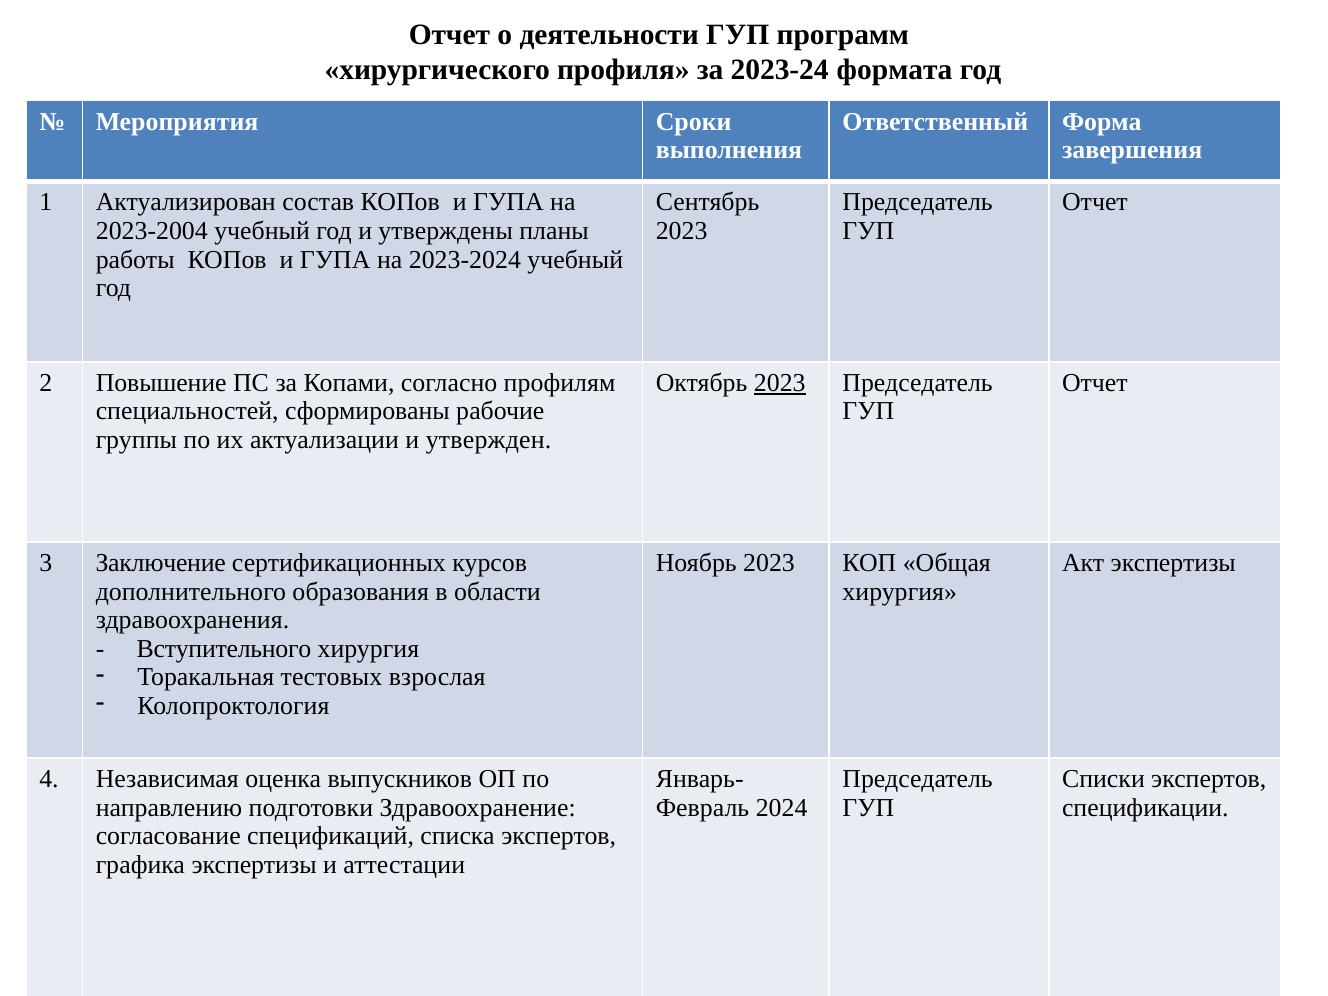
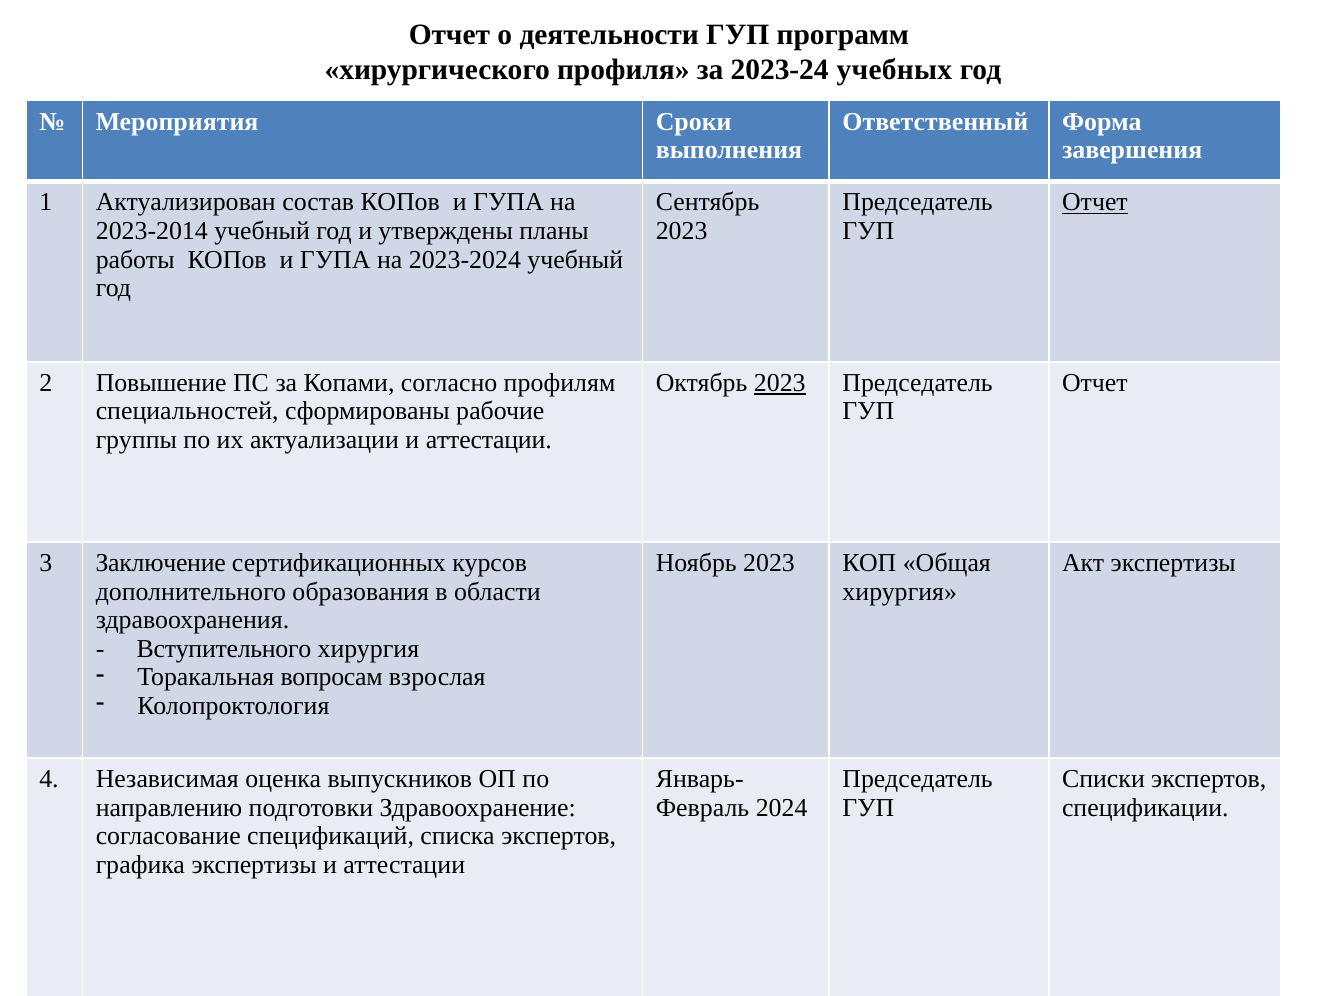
формата: формата -> учебных (894, 70)
Отчет underline: none -> present (1095, 202)
2023-2004: 2023-2004 -> 2023-2014 (152, 231)
актуализации и утвержден: утвержден -> аттестации (489, 440)
тестовых: тестовых -> вопросам (332, 677)
